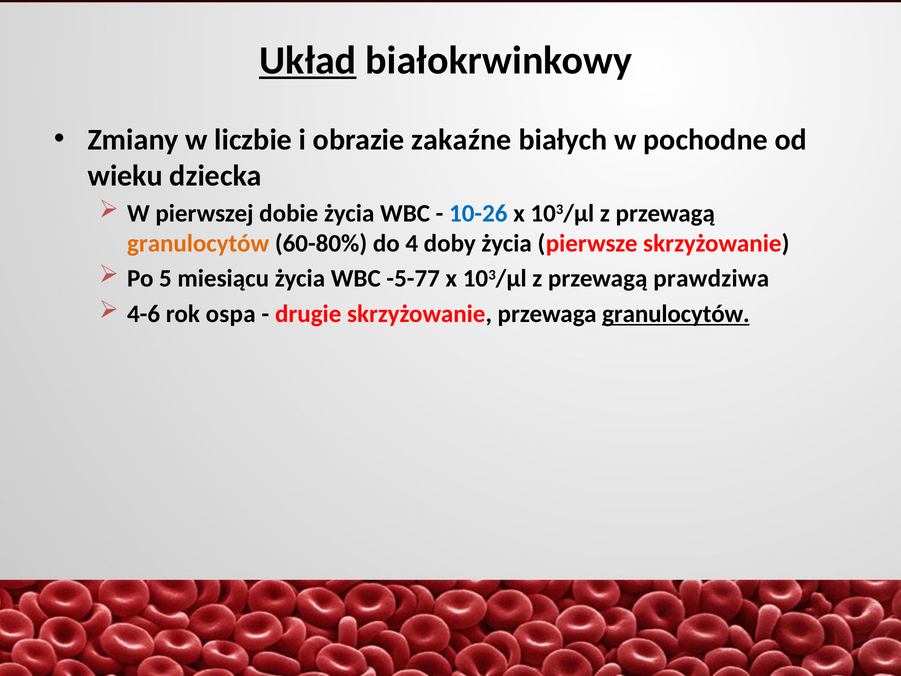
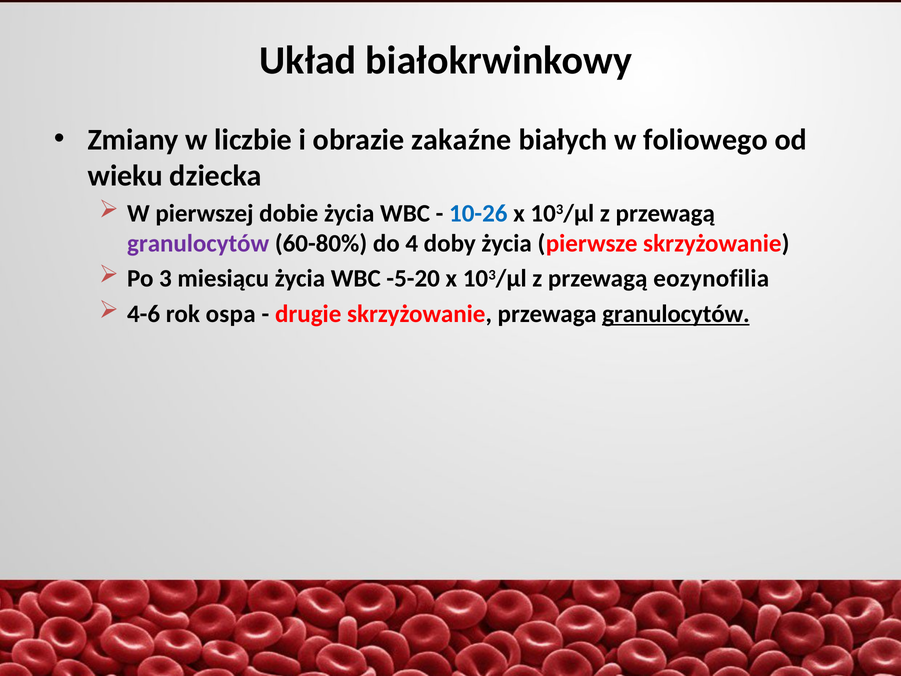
Układ underline: present -> none (308, 60)
pochodne: pochodne -> foliowego (706, 140)
granulocytów colour: orange -> purple (198, 244)
5: 5 -> 3 (165, 279)
-5-77: -5-77 -> -5-20 (413, 279)
prawdziwa: prawdziwa -> eozynofilia (711, 279)
